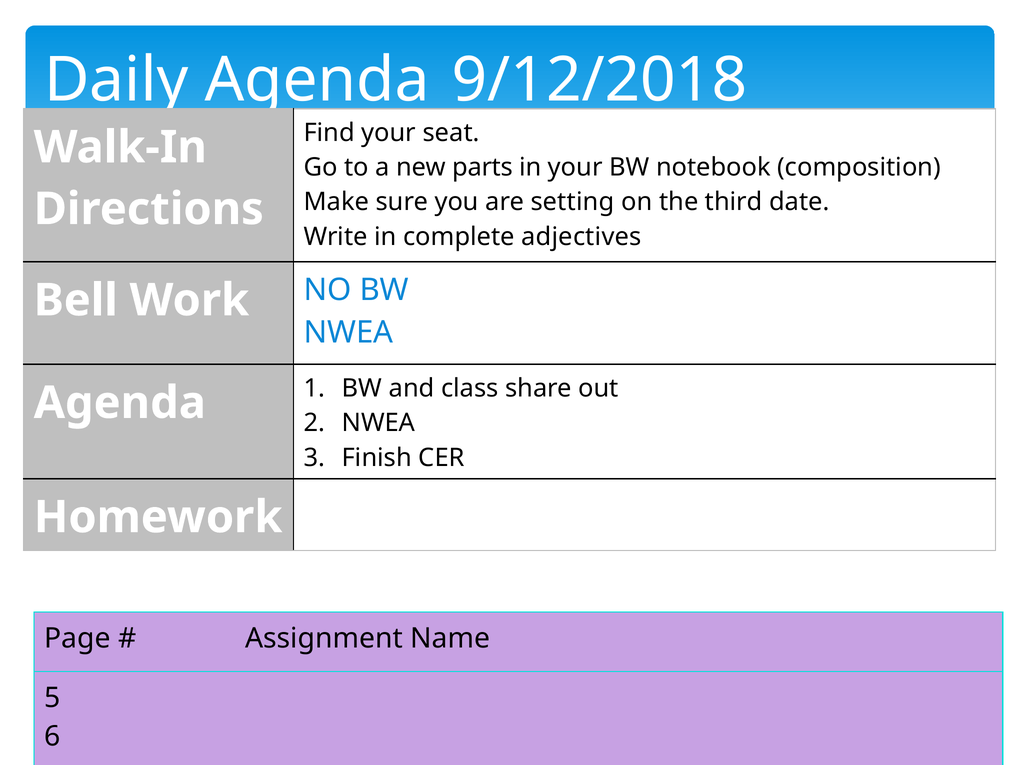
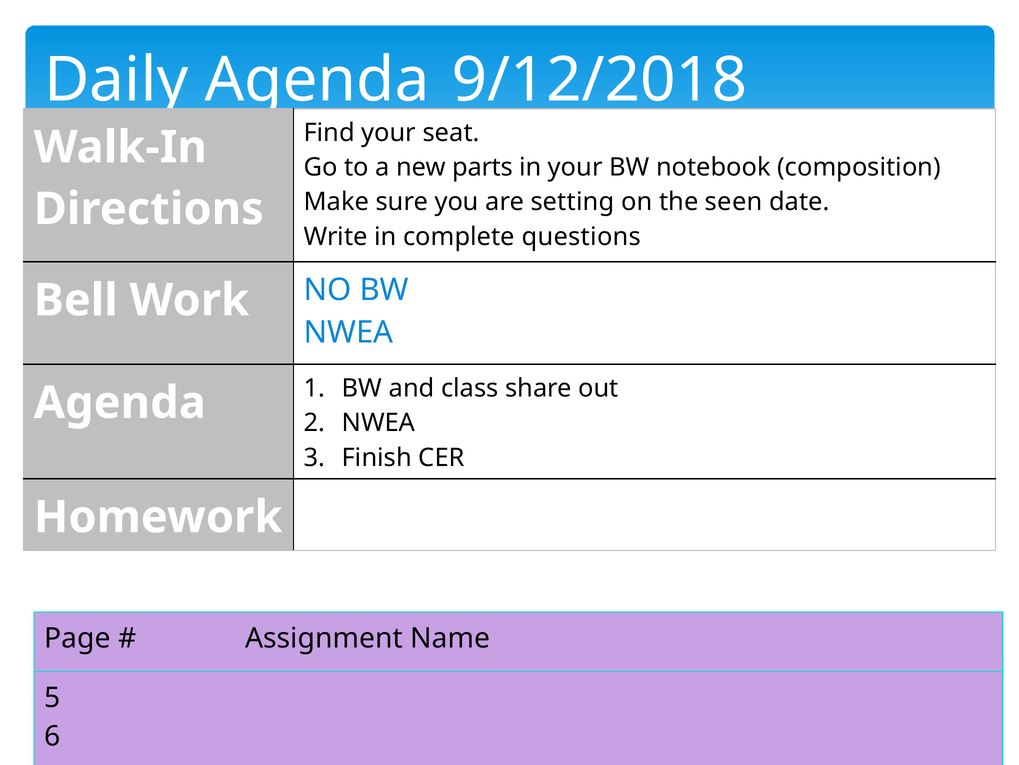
third: third -> seen (734, 202)
adjectives: adjectives -> questions (581, 237)
